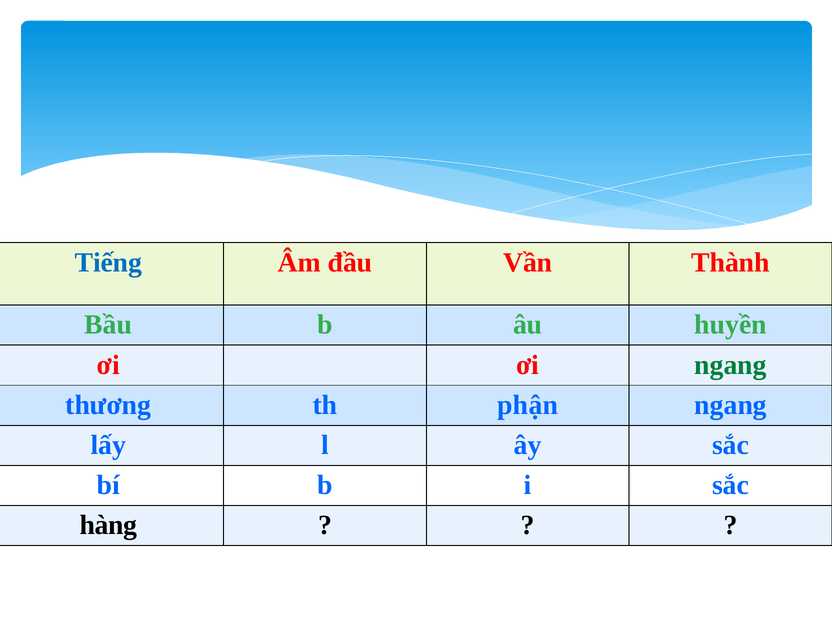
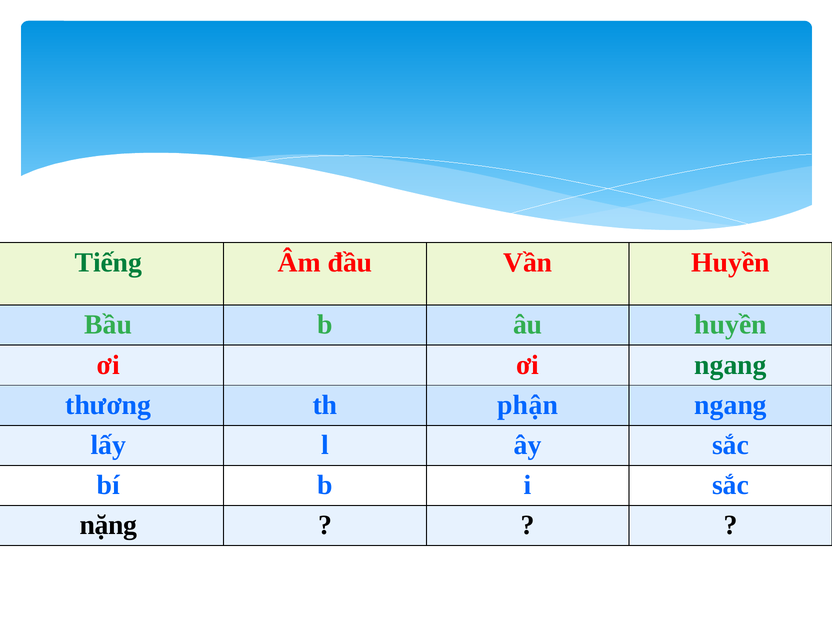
Tiếng colour: blue -> green (108, 262)
Vần Thành: Thành -> Huyền (731, 262)
hàng: hàng -> nặng (108, 525)
